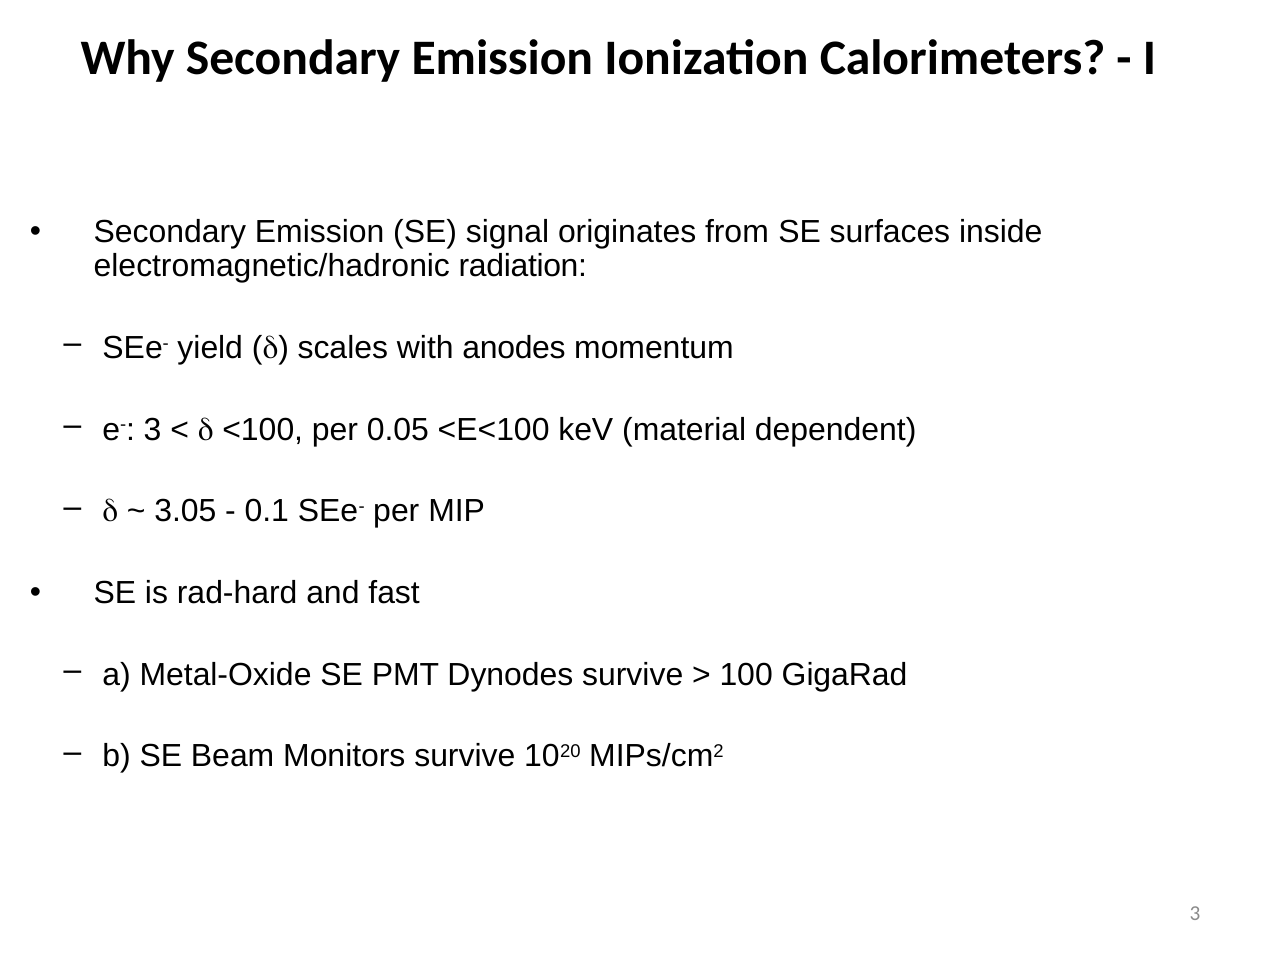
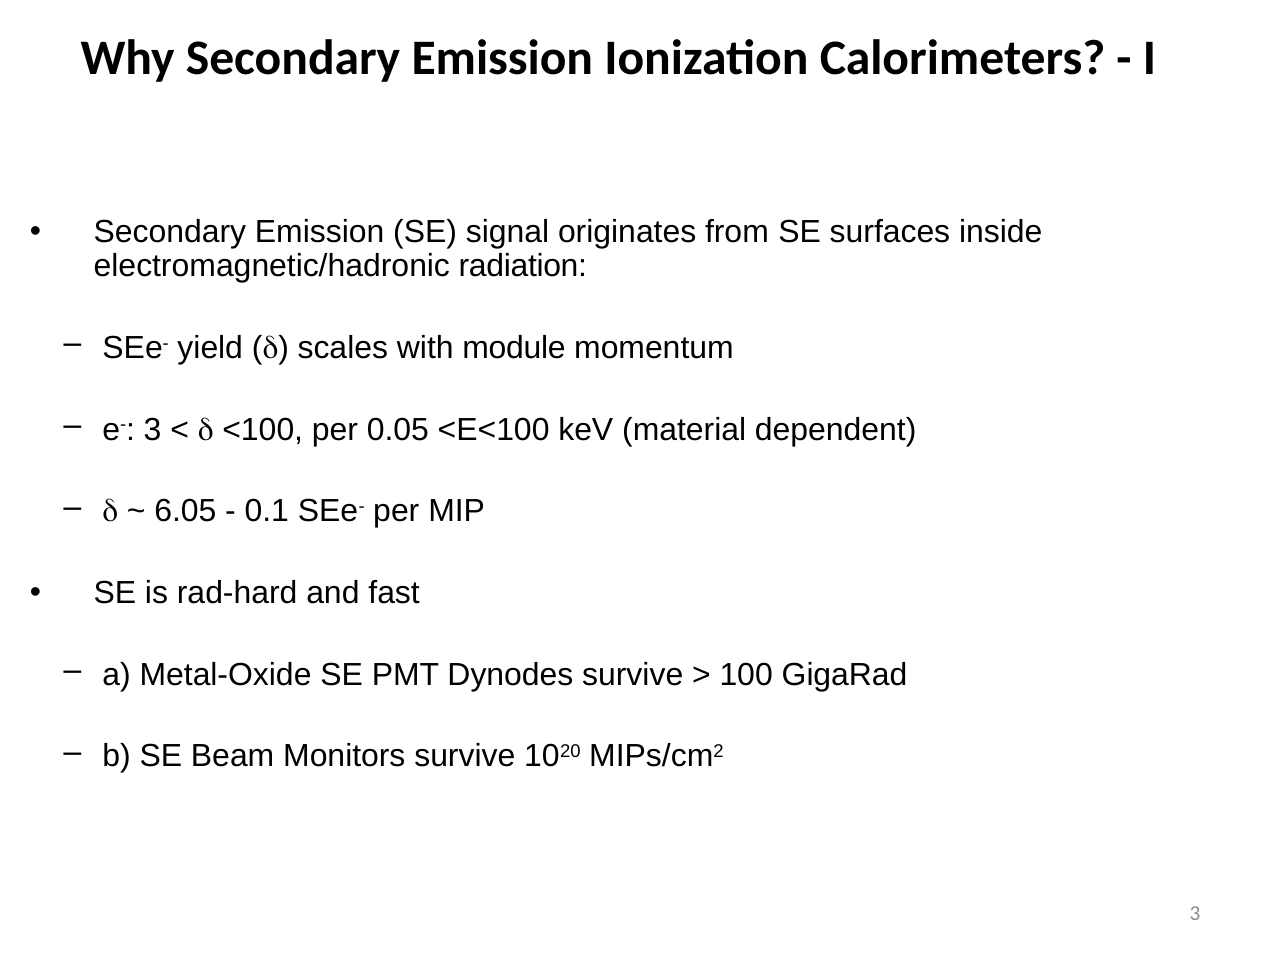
anodes: anodes -> module (514, 348)
3.05: 3.05 -> 6.05 (185, 512)
